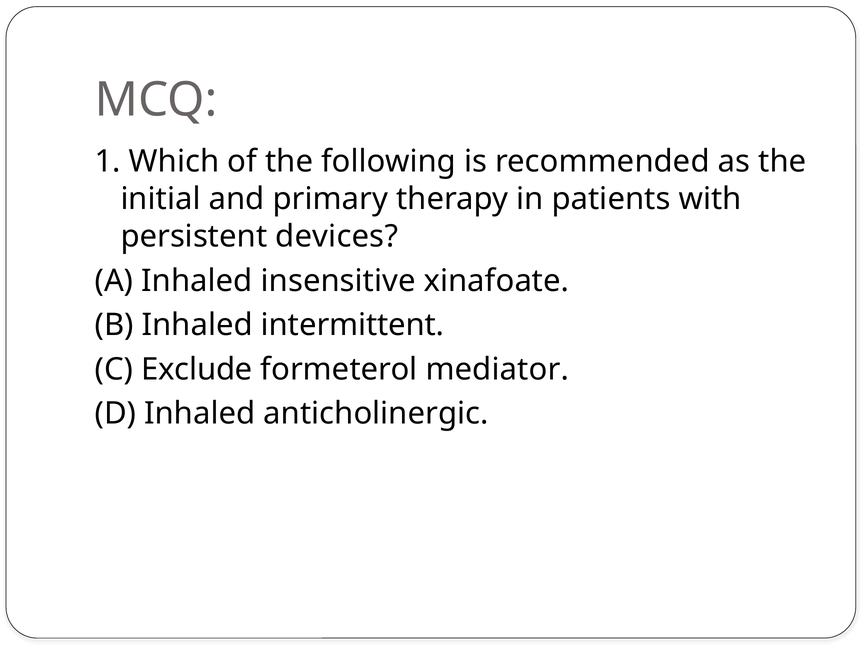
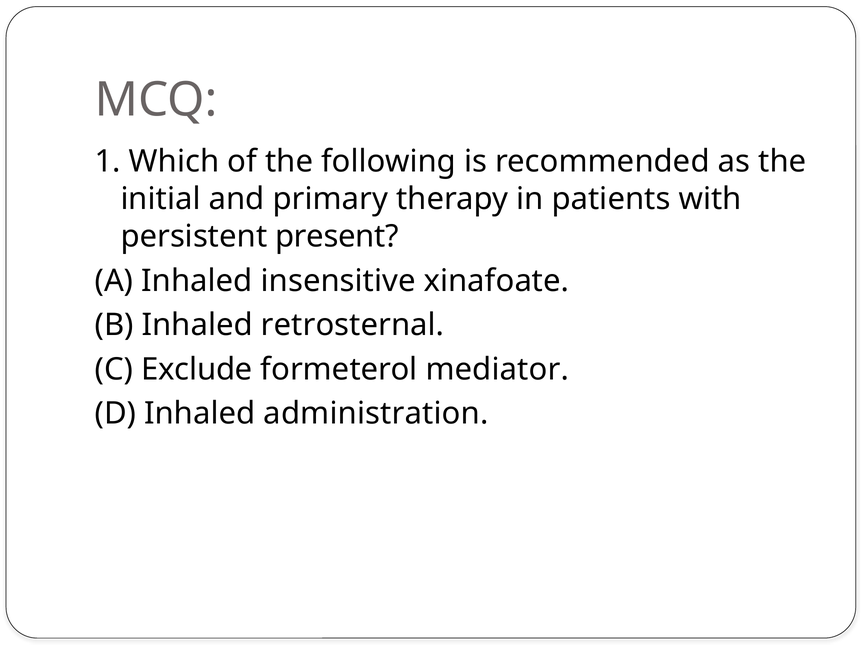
devices: devices -> present (337, 236)
intermittent: intermittent -> retrosternal (353, 325)
anticholinergic: anticholinergic -> administration (376, 413)
